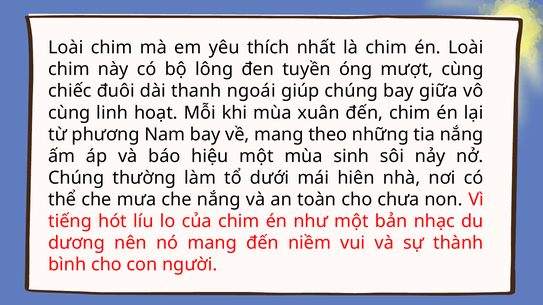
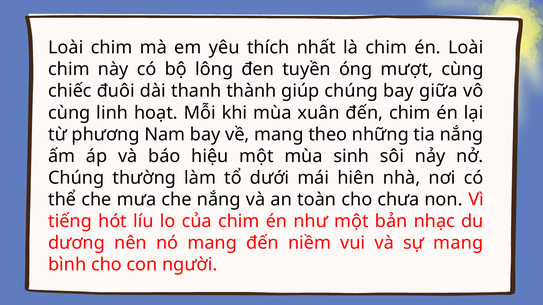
ngoái: ngoái -> thành (251, 91)
sự thành: thành -> mang (458, 243)
